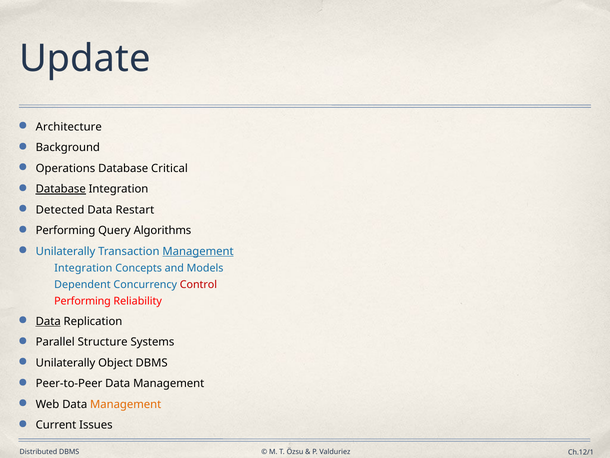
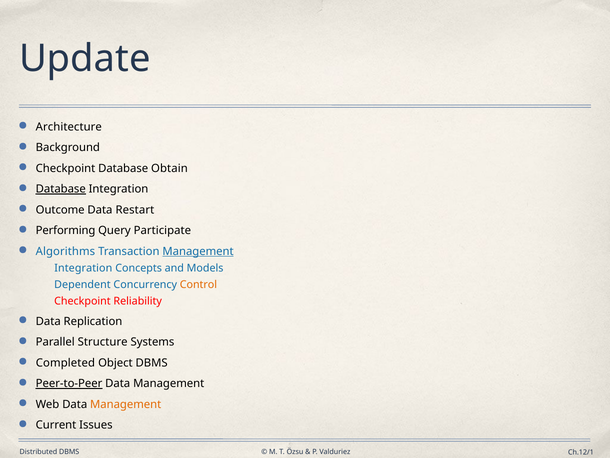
Operations: Operations -> Checkpoint (65, 168)
Critical: Critical -> Obtain (169, 168)
Detected: Detected -> Outcome (60, 210)
Algorithms: Algorithms -> Participate (162, 230)
Unilaterally: Unilaterally -> Algorithms (65, 251)
Control colour: red -> orange (198, 284)
Performing: Performing -> Checkpoint (82, 301)
Data underline: present -> none (48, 321)
Unilaterally: Unilaterally -> Completed (65, 363)
Peer-to-Peer underline: none -> present (69, 383)
